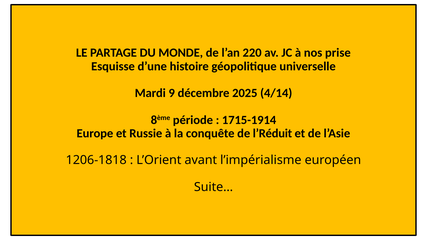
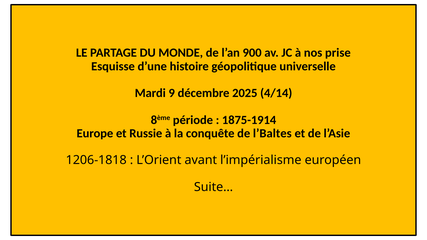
220: 220 -> 900 (252, 53)
1715-1914: 1715-1914 -> 1875-1914 (249, 120)
l’Réduit: l’Réduit -> l’Baltes (272, 133)
